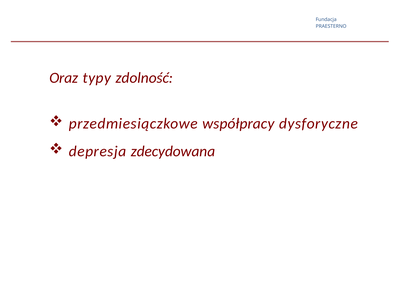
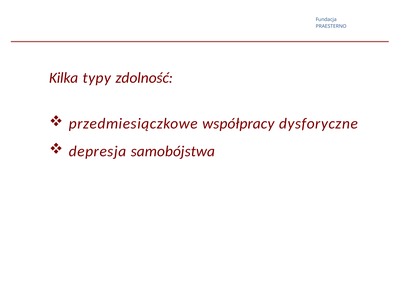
Oraz: Oraz -> Kilka (64, 78)
zdecydowana: zdecydowana -> samobójstwa (173, 151)
